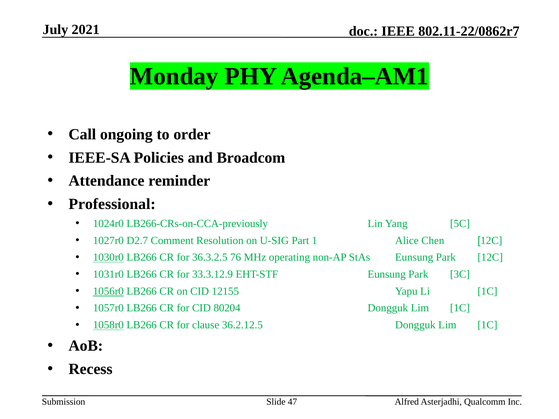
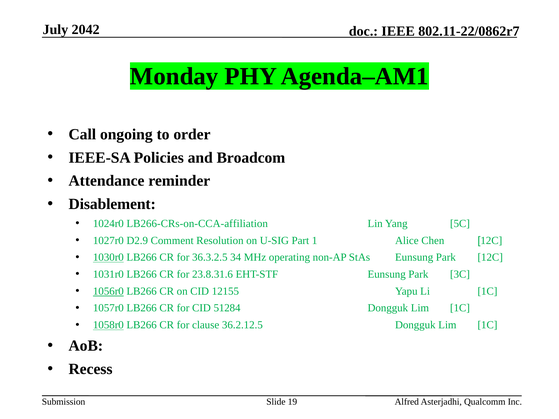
2021: 2021 -> 2042 (86, 30)
Professional: Professional -> Disablement (112, 204)
LB266-CRs-on-CCA-previously: LB266-CRs-on-CCA-previously -> LB266-CRs-on-CCA-affiliation (197, 224)
D2.7: D2.7 -> D2.9 (137, 241)
76: 76 -> 34 (236, 257)
33.3.12.9: 33.3.12.9 -> 23.8.31.6 (213, 274)
80204: 80204 -> 51284 (227, 308)
47: 47 -> 19 (292, 402)
